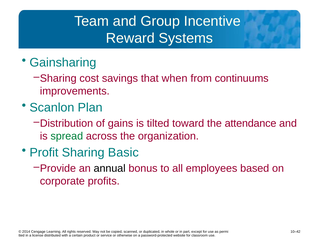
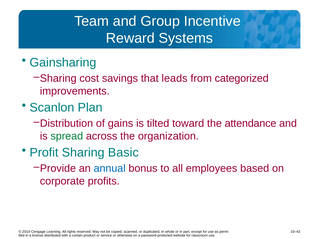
when: when -> leads (175, 78)
continuums: continuums -> categorized (242, 78)
annual colour: black -> blue (110, 168)
